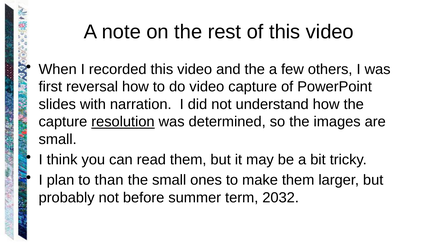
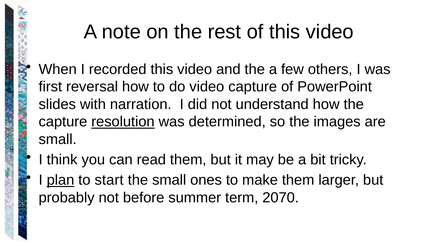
plan underline: none -> present (60, 180)
than: than -> start (109, 180)
2032: 2032 -> 2070 (281, 198)
